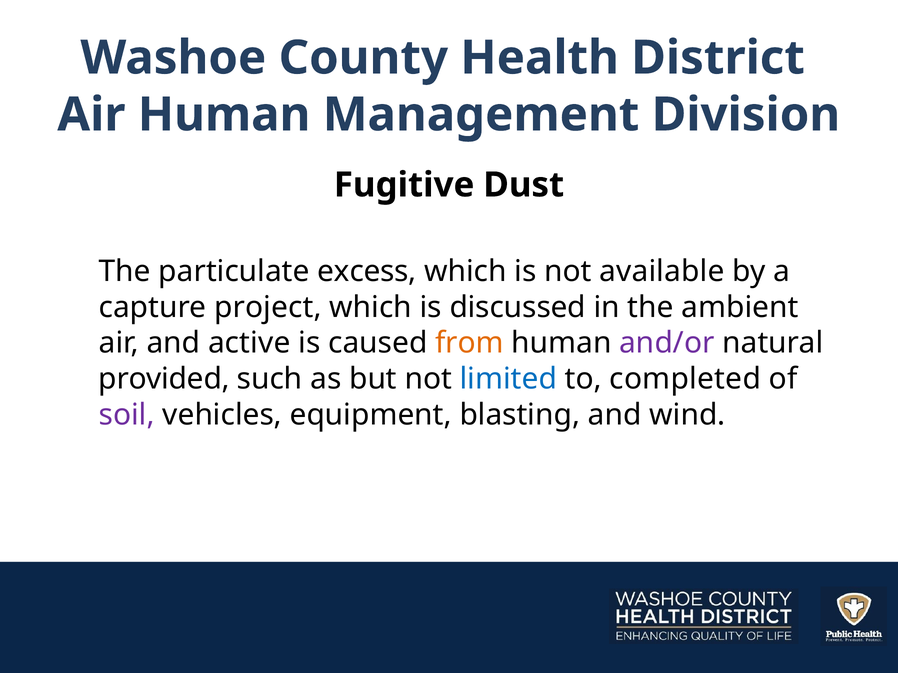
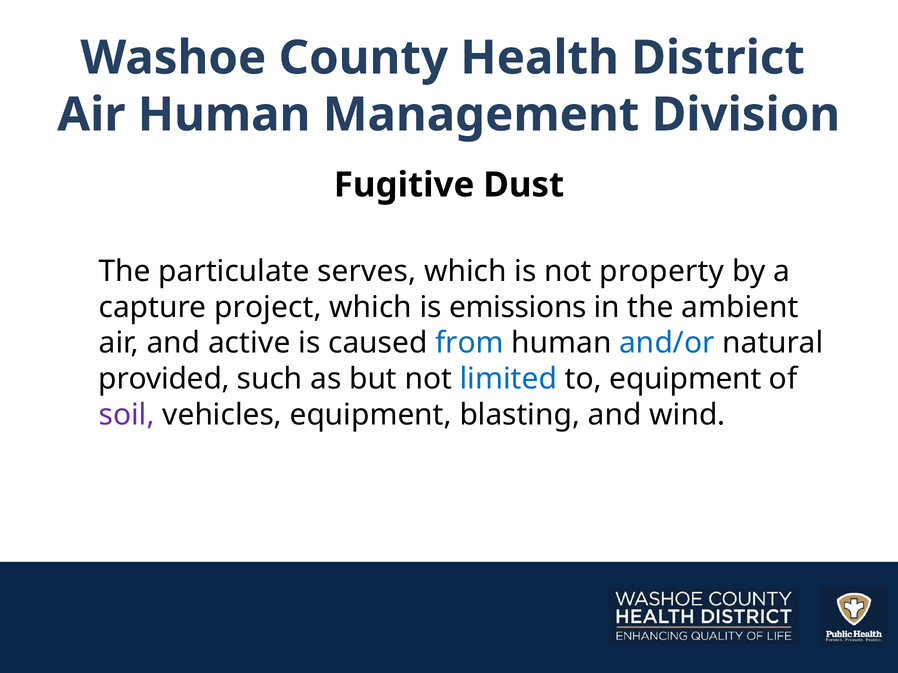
excess: excess -> serves (367, 272)
available: available -> property (662, 272)
discussed: discussed -> emissions (518, 307)
from colour: orange -> blue (470, 343)
and/or colour: purple -> blue (667, 343)
to completed: completed -> equipment (685, 379)
